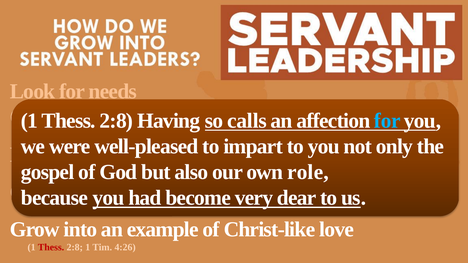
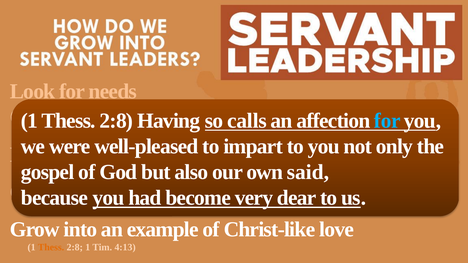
role: role -> said (308, 172)
Thess colour: red -> orange (51, 248)
4:26: 4:26 -> 4:13 (125, 248)
